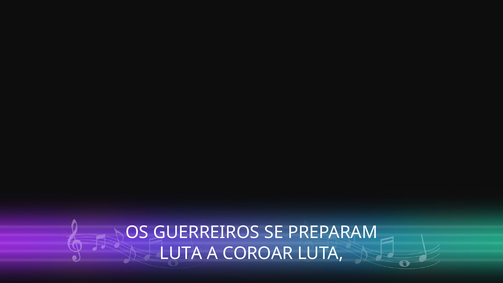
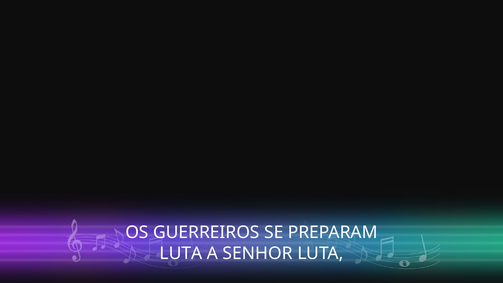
COROAR: COROAR -> SENHOR (258, 253)
